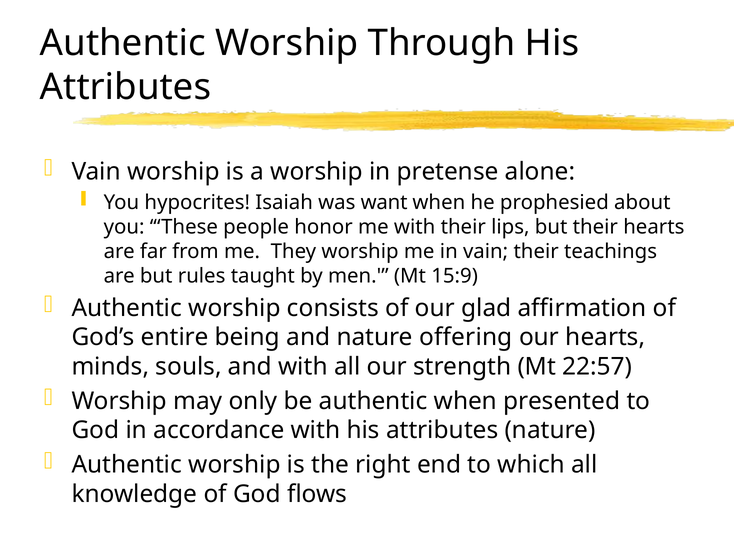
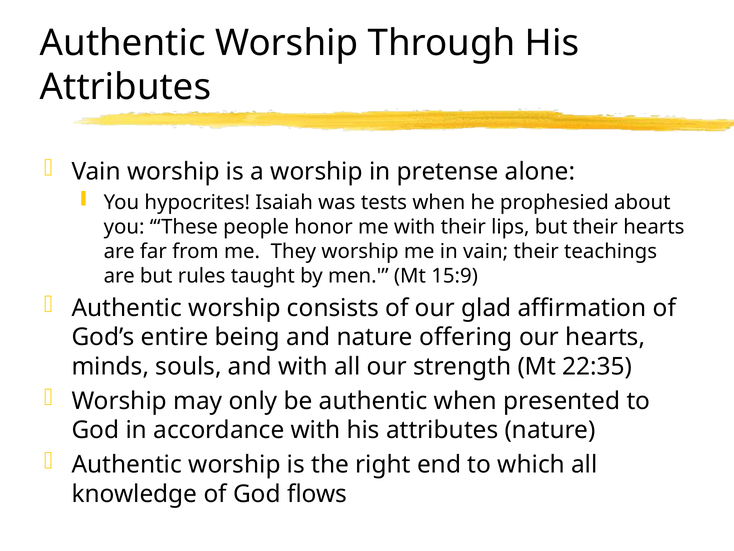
want: want -> tests (384, 202)
22:57: 22:57 -> 22:35 (597, 366)
